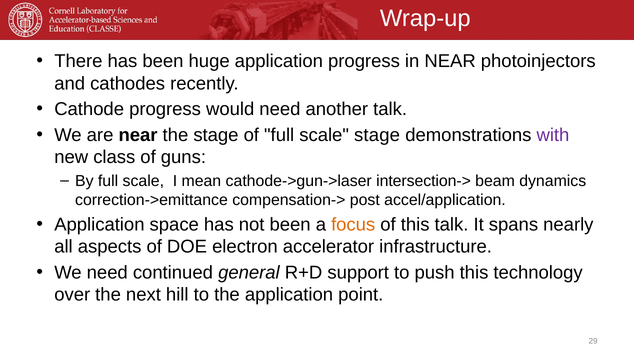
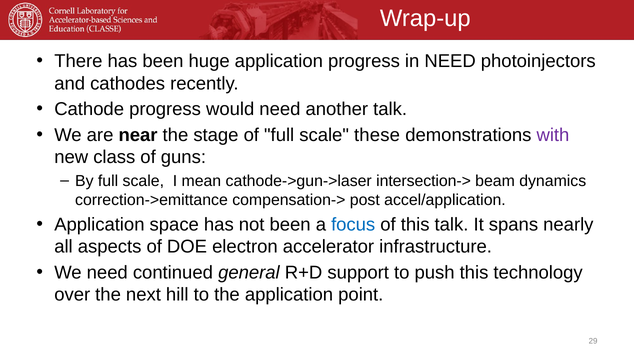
in NEAR: NEAR -> NEED (450, 61)
scale stage: stage -> these (377, 135)
focus colour: orange -> blue (353, 224)
